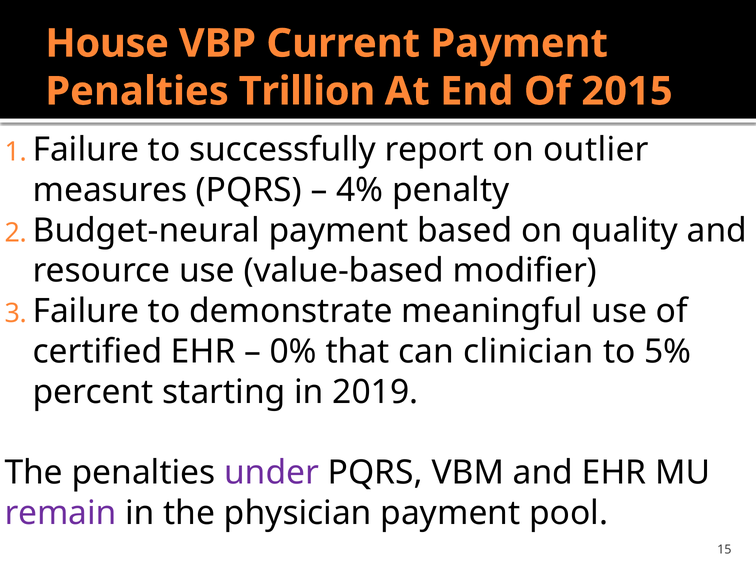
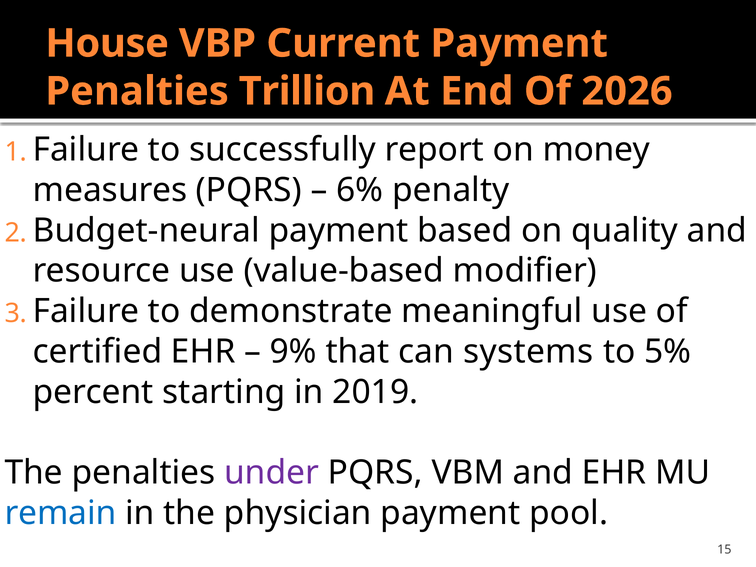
2015: 2015 -> 2026 (627, 91)
outlier: outlier -> money (596, 150)
4%: 4% -> 6% (360, 190)
0%: 0% -> 9% (293, 352)
clinician: clinician -> systems (528, 352)
remain colour: purple -> blue (60, 513)
